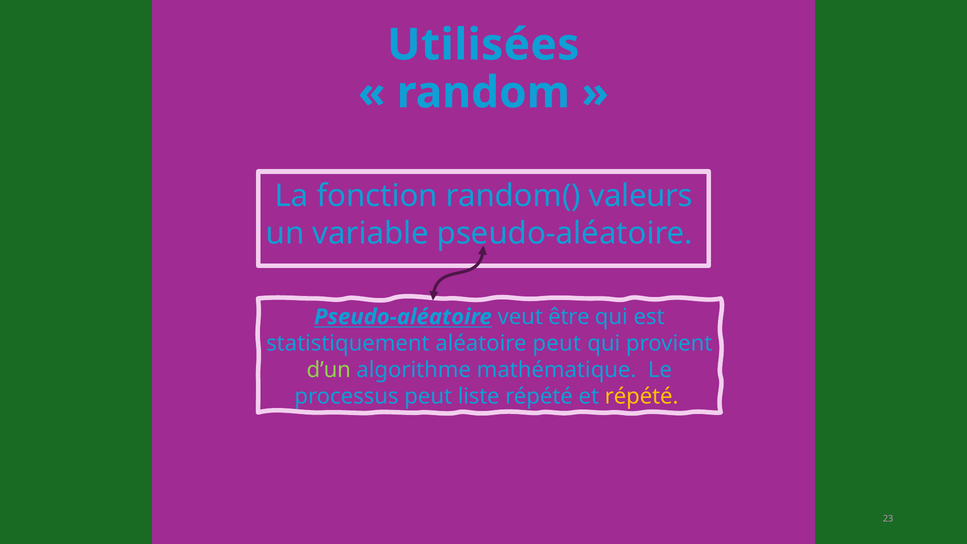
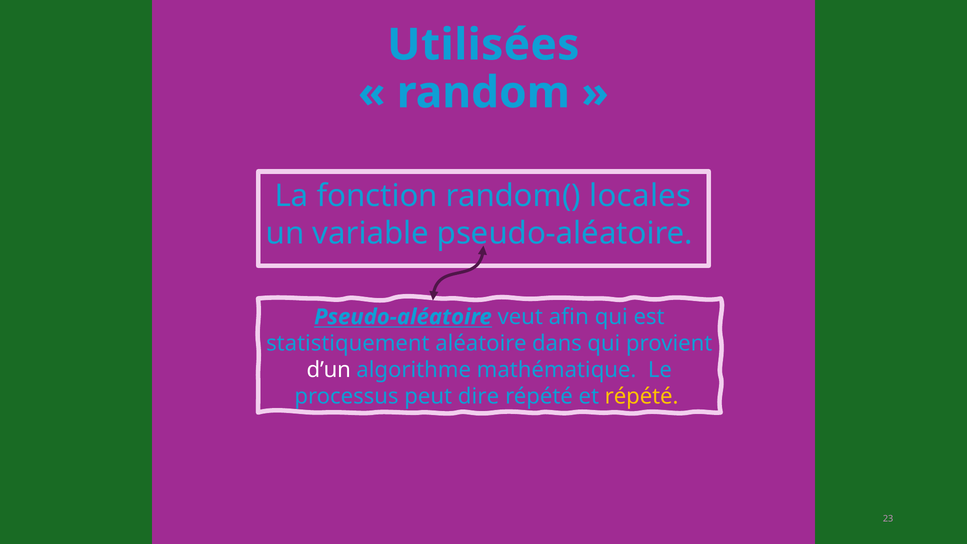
valeurs: valeurs -> locales (640, 196)
être: être -> afin (569, 317)
aléatoire peut: peut -> dans (557, 343)
d’un colour: light green -> white (329, 370)
liste: liste -> dire (479, 397)
